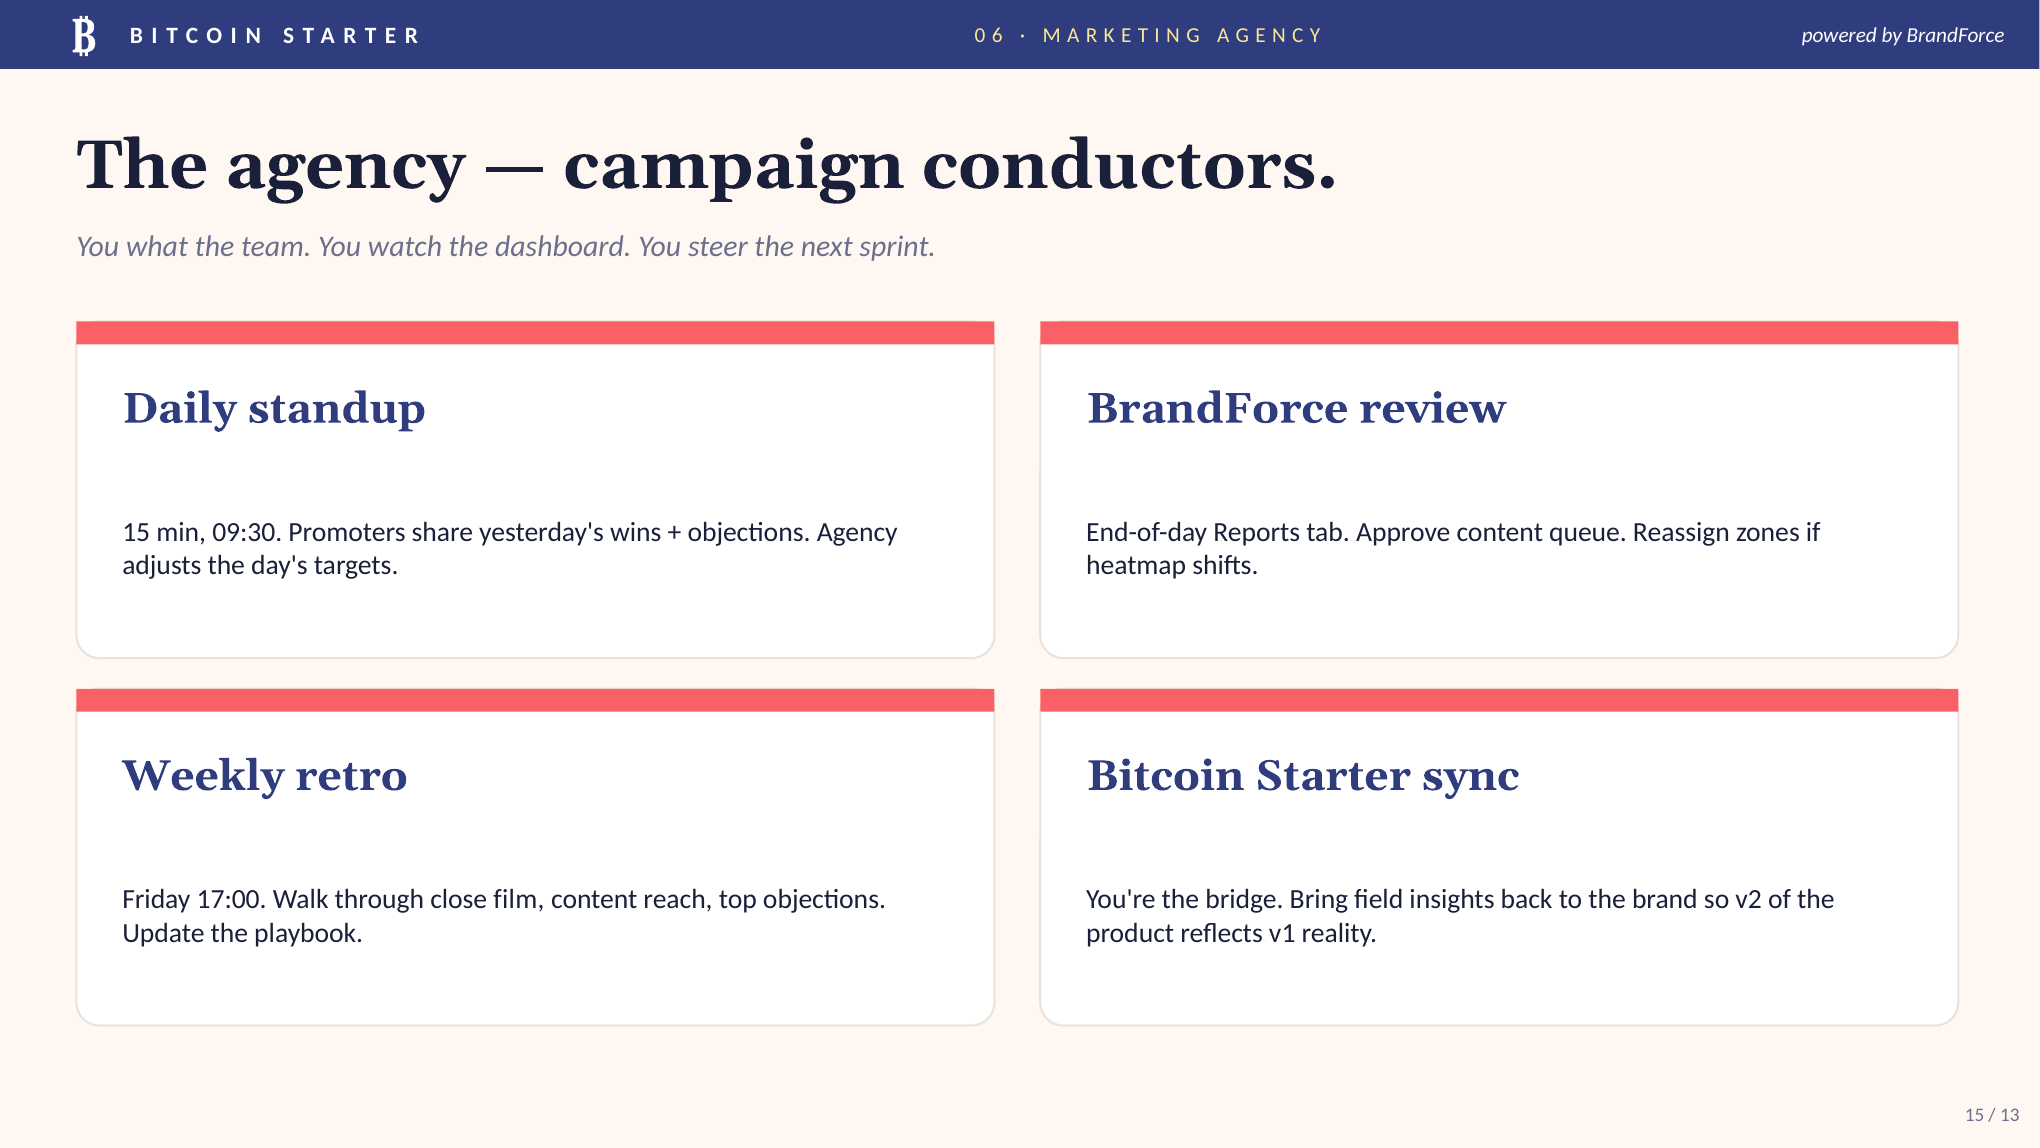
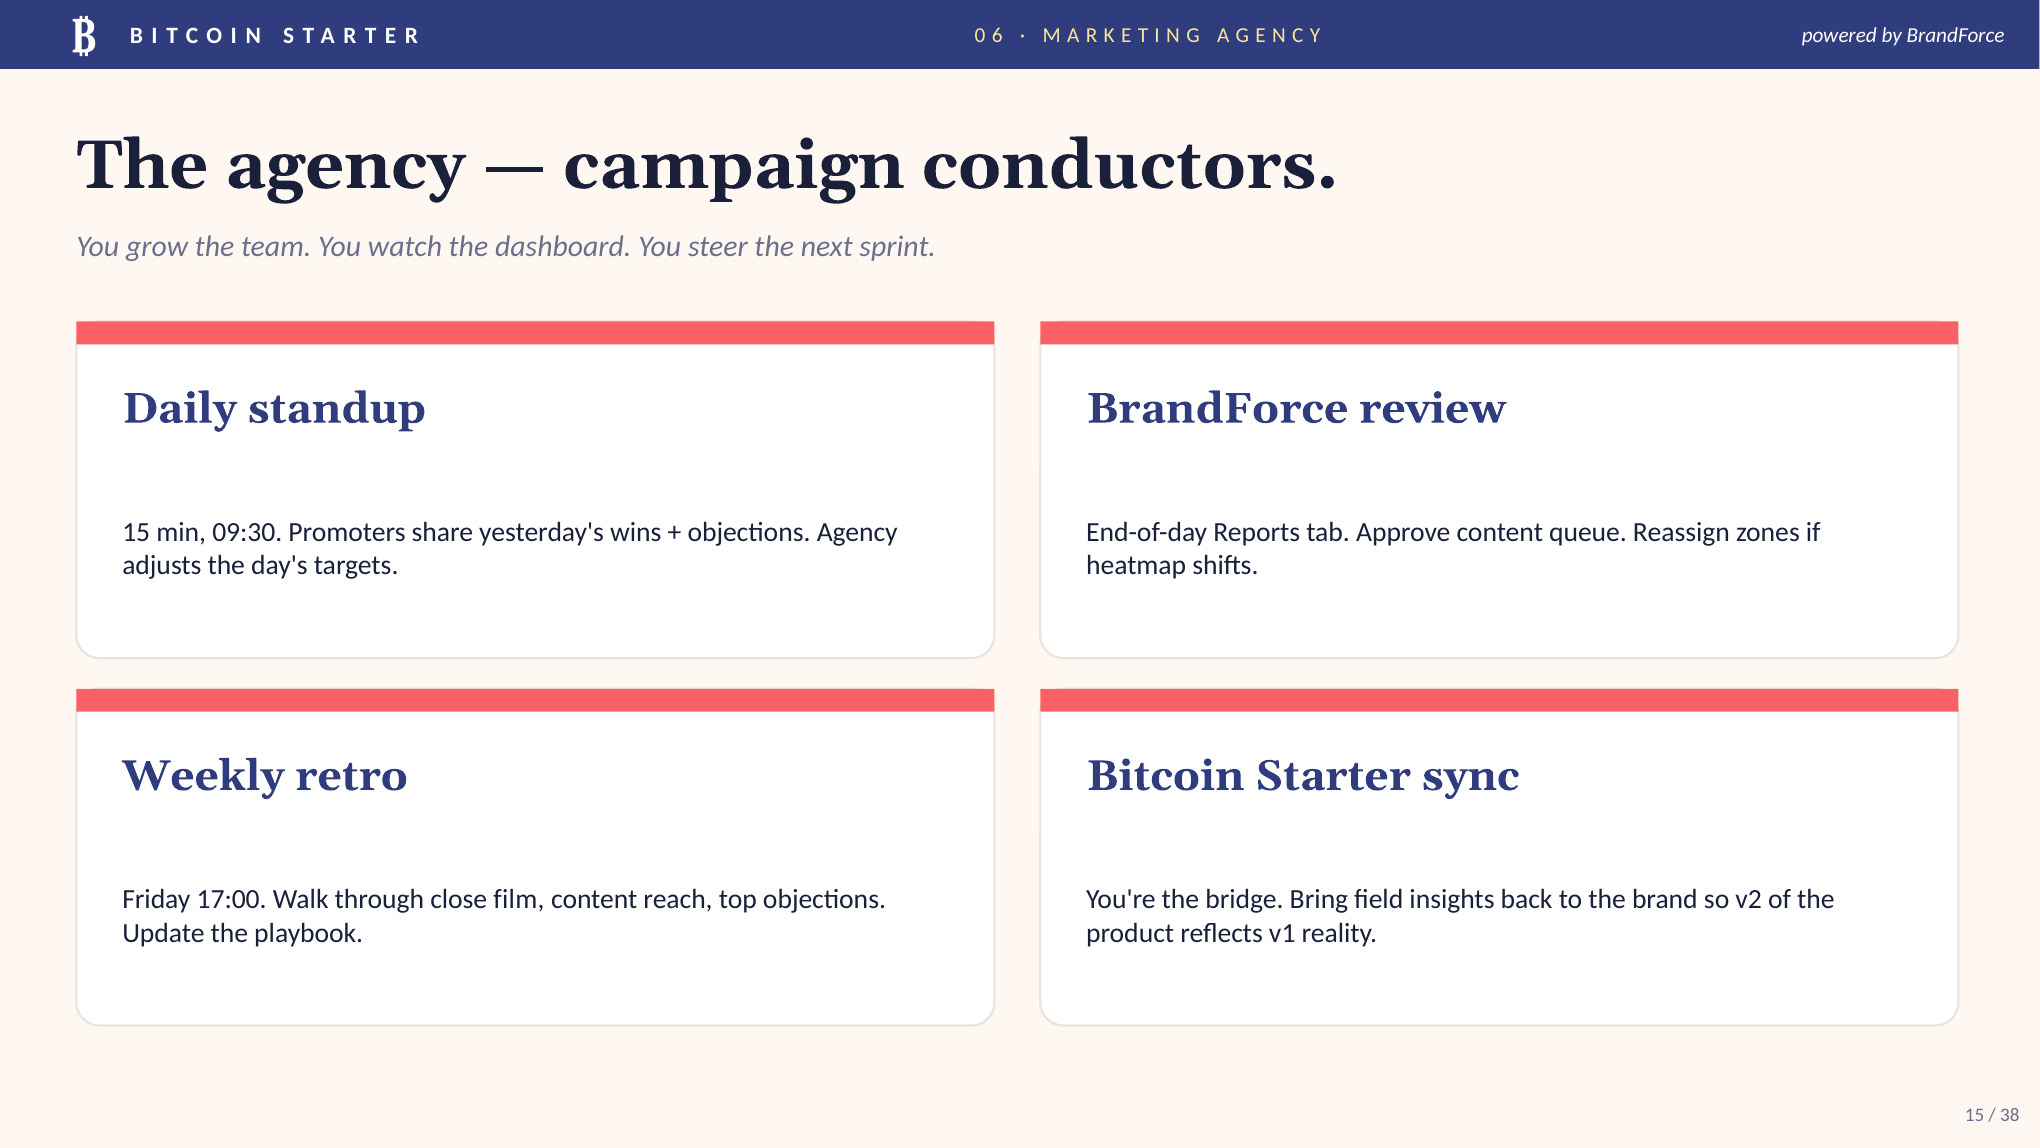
what: what -> grow (157, 247)
13: 13 -> 38 (2010, 1114)
